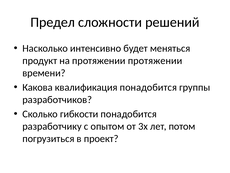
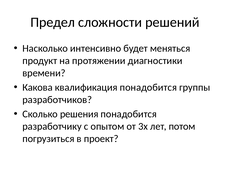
протяжении протяжении: протяжении -> диагностики (155, 61)
гибкости: гибкости -> решения (79, 114)
